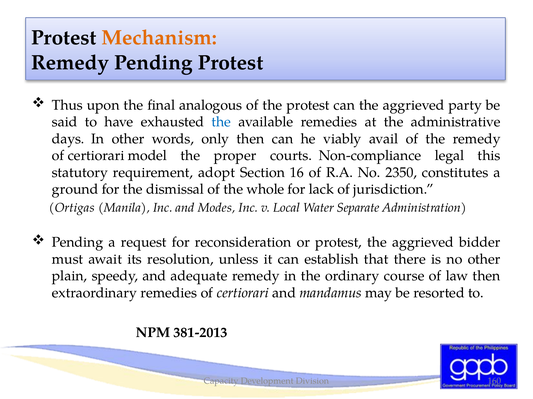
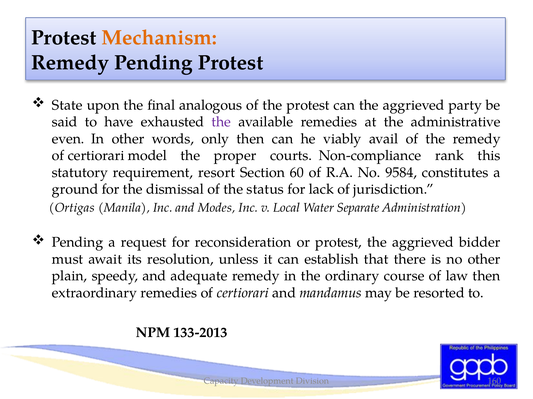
Thus: Thus -> State (67, 105)
the colour: blue -> purple (221, 122)
days: days -> even (68, 139)
legal: legal -> rank (449, 156)
adopt: adopt -> resort (217, 173)
16: 16 -> 60 (297, 173)
2350: 2350 -> 9584 (401, 173)
whole: whole -> status (265, 190)
381-2013: 381-2013 -> 133-2013 (201, 333)
